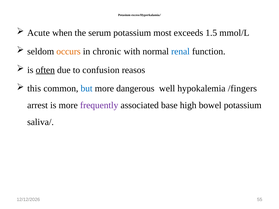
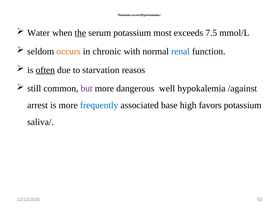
Acute: Acute -> Water (39, 33)
the underline: none -> present (80, 33)
1.5: 1.5 -> 7.5 (211, 33)
confusion: confusion -> starvation (101, 70)
this: this -> still (34, 89)
but colour: blue -> purple (87, 89)
/fingers: /fingers -> /against (242, 89)
frequently colour: purple -> blue (99, 105)
bowel: bowel -> favors (210, 105)
